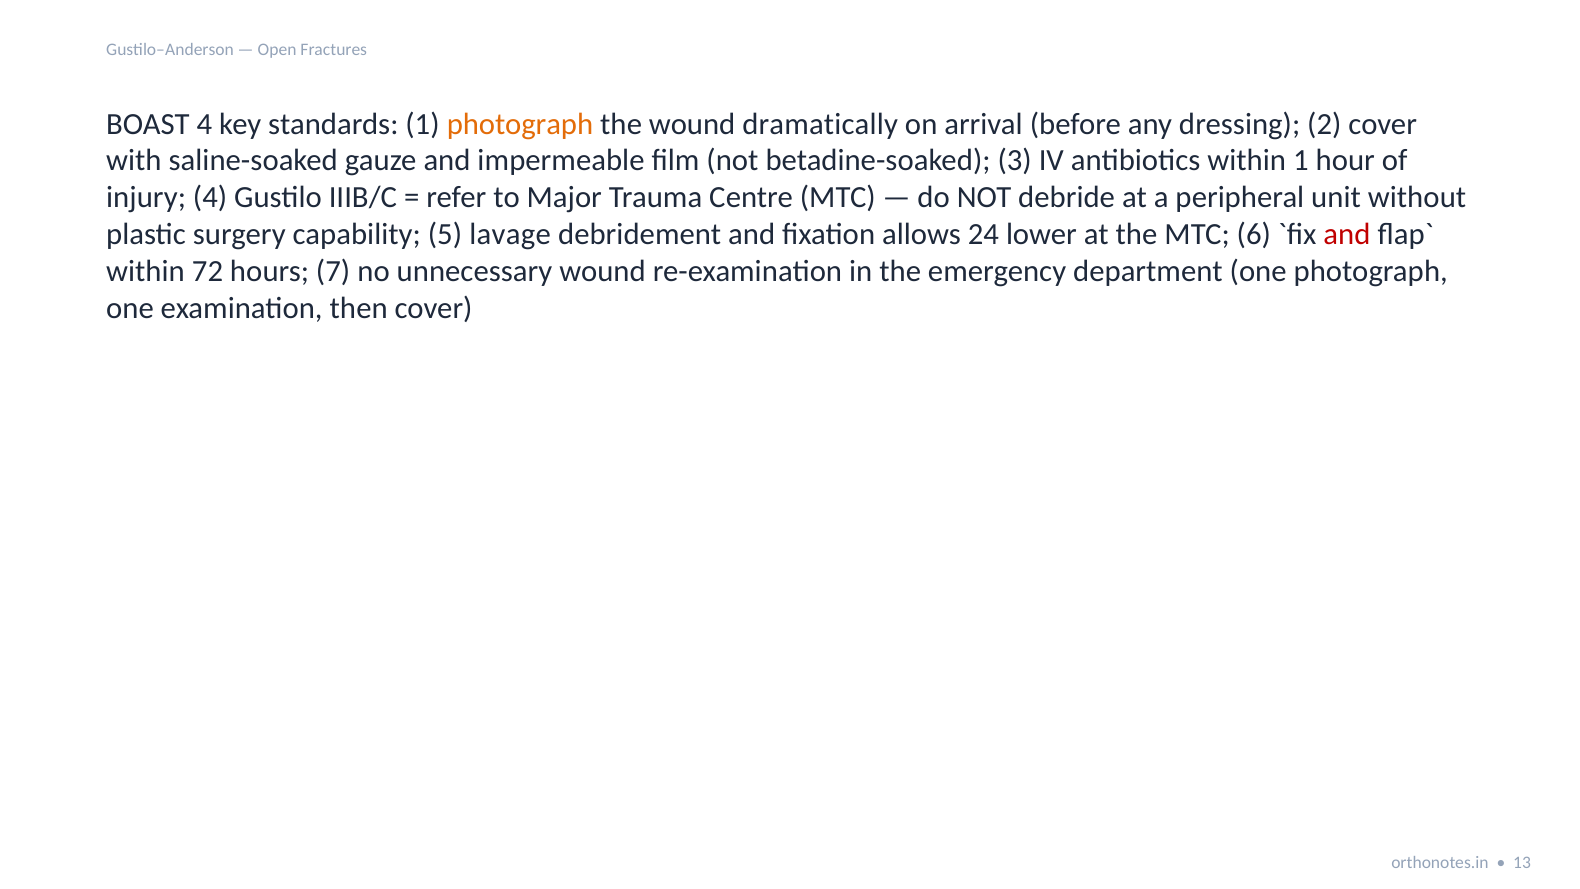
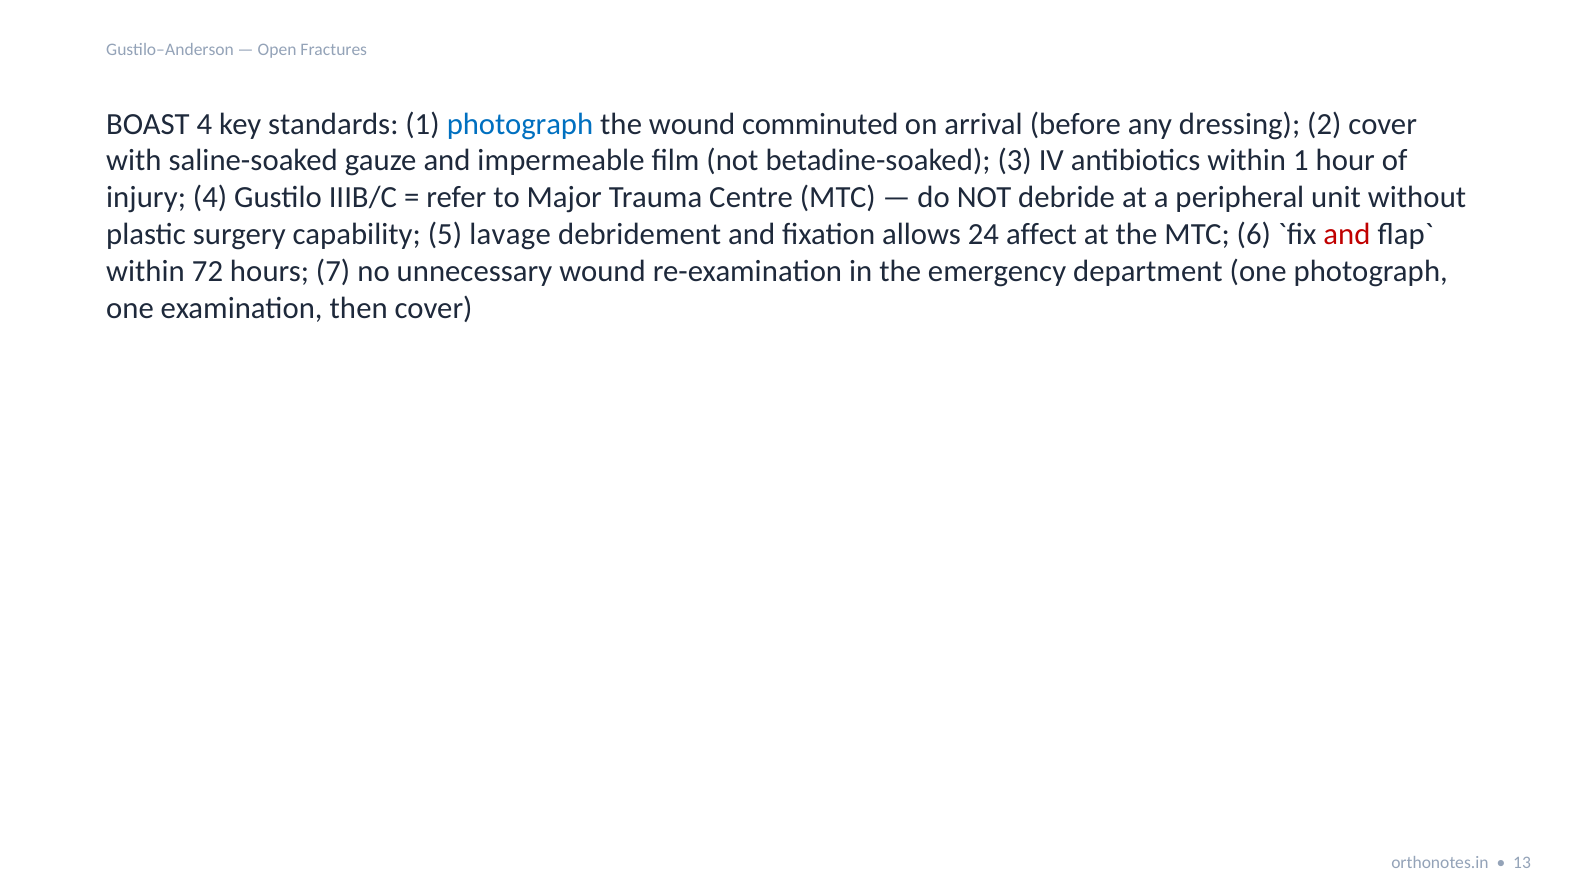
photograph colour: orange -> blue (520, 124)
dramatically: dramatically -> comminuted (820, 124)
lower: lower -> affect (1041, 235)
